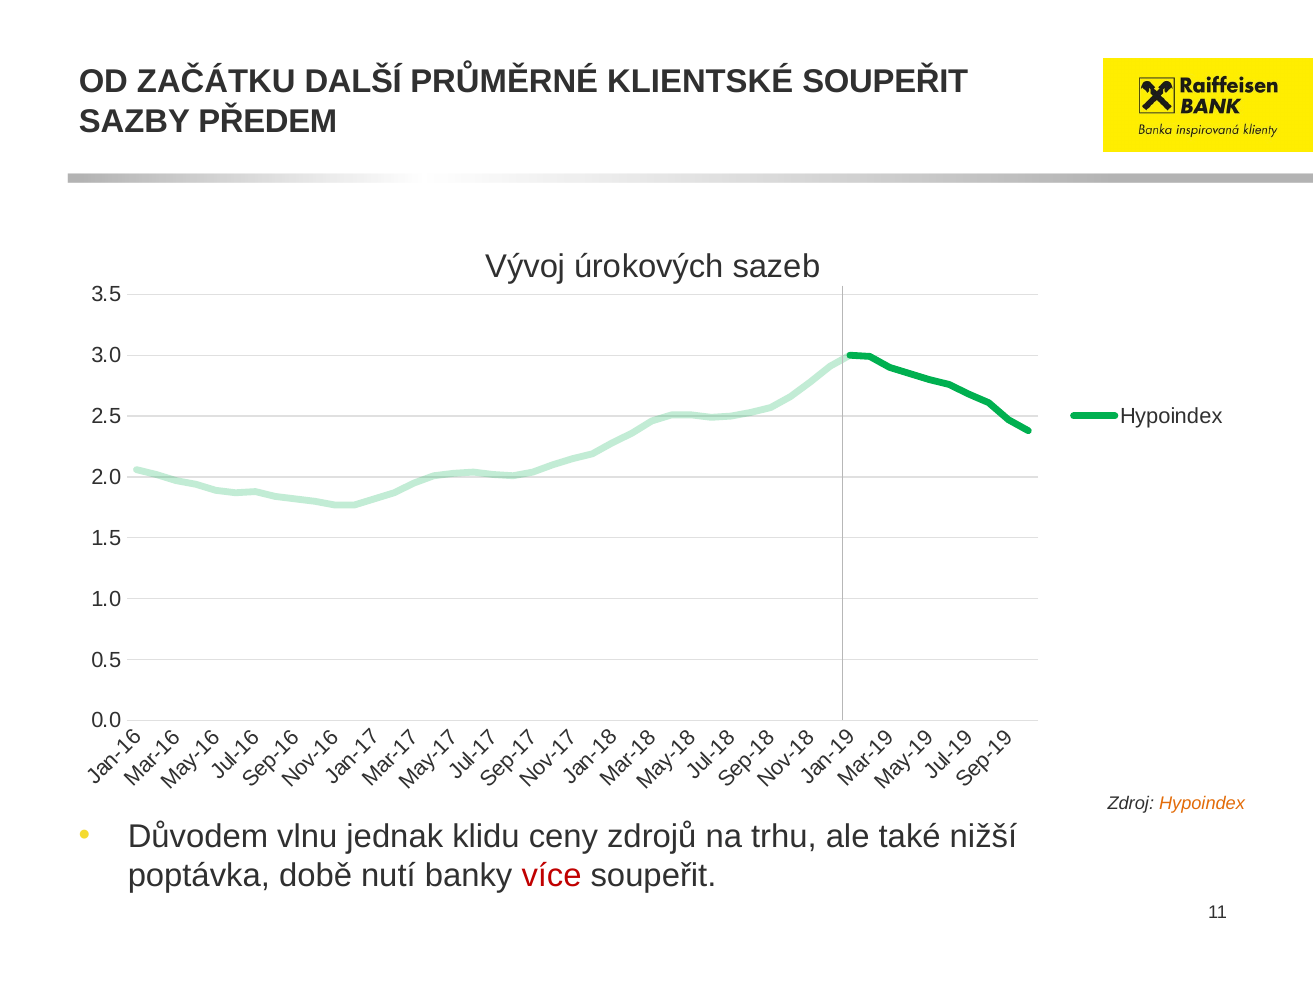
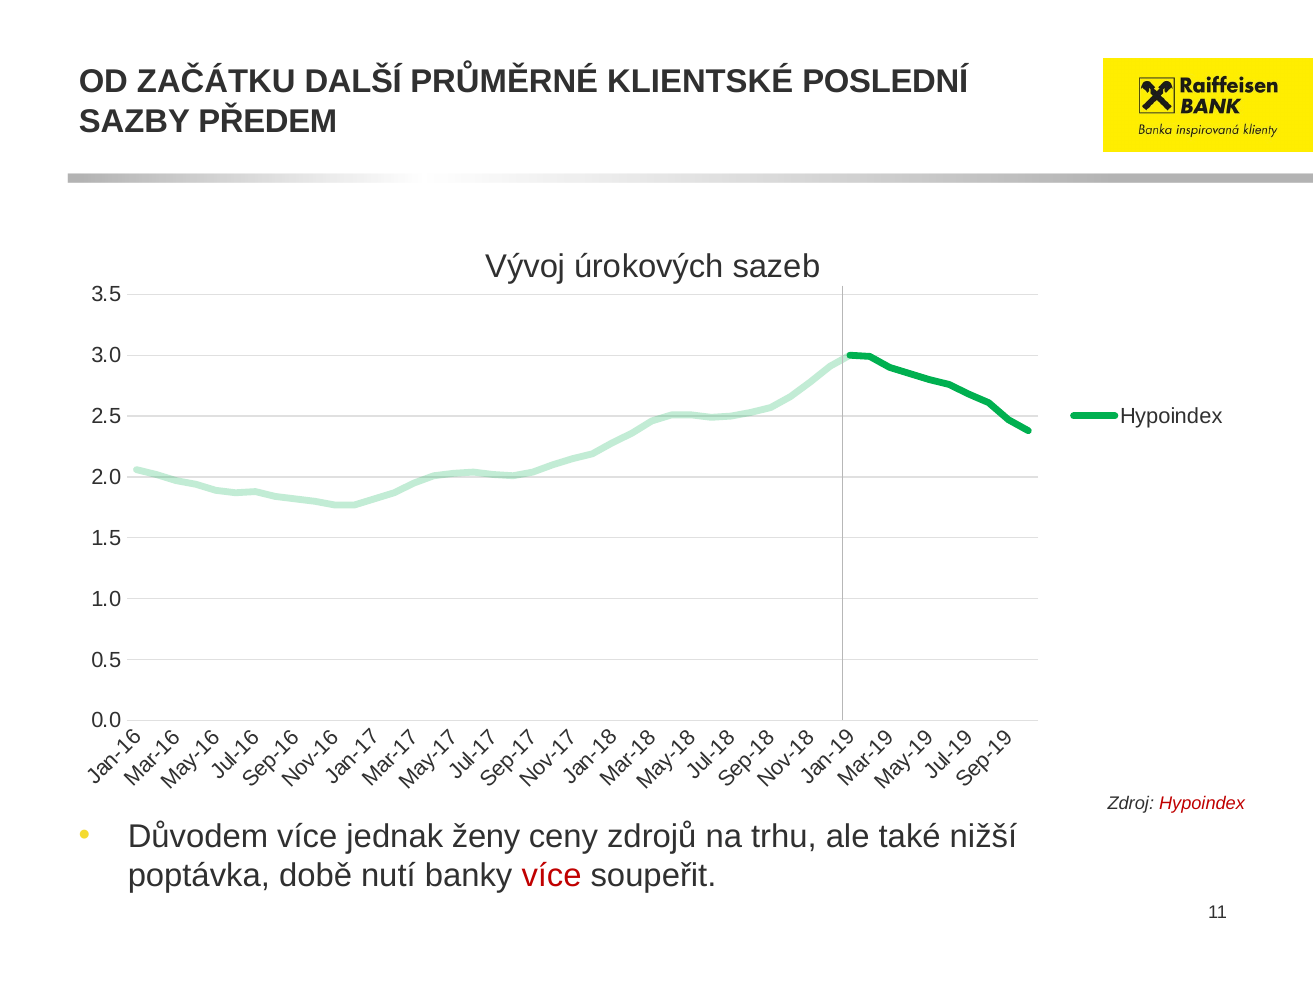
KLIENTSKÉ SOUPEŘIT: SOUPEŘIT -> POSLEDNÍ (885, 82)
Hypoindex colour: orange -> red (1202, 803)
Důvodem vlnu: vlnu -> více (307, 836)
klidu: klidu -> ženy (486, 836)
